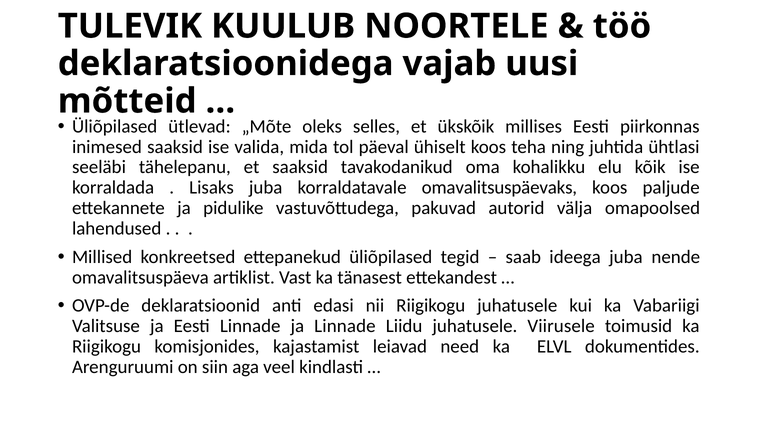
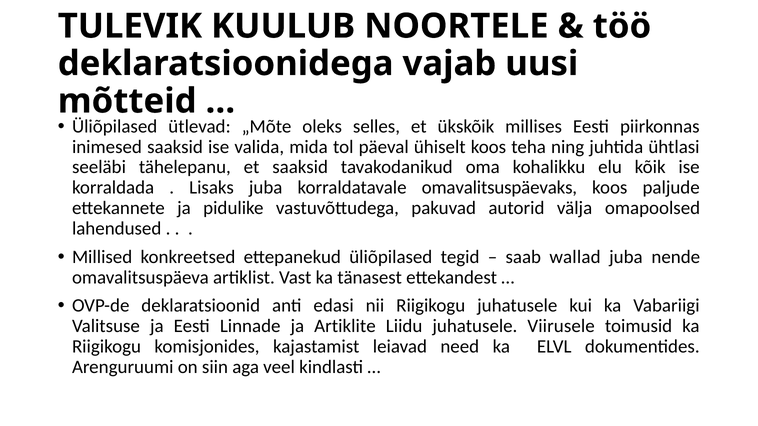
ideega: ideega -> wallad (575, 257)
ja Linnade: Linnade -> Artiklite (345, 326)
